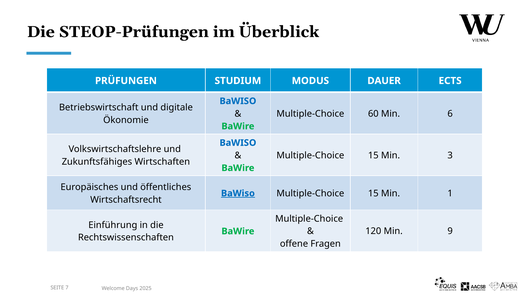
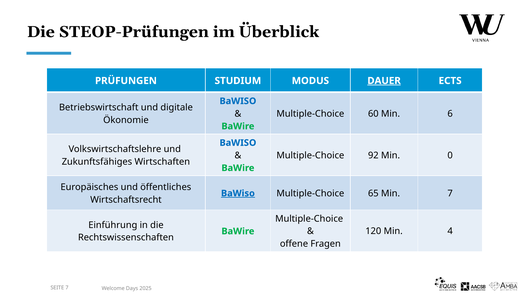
DAUER underline: none -> present (384, 81)
15: 15 -> 92 (373, 156)
3: 3 -> 0 (450, 156)
15: 15 -> 65 (373, 194)
Min 1: 1 -> 7 (450, 194)
9: 9 -> 4 (450, 232)
